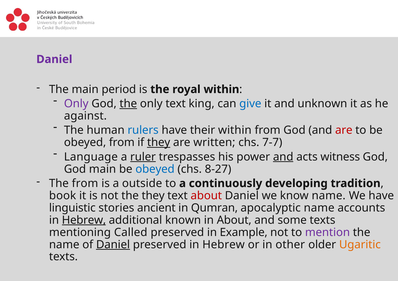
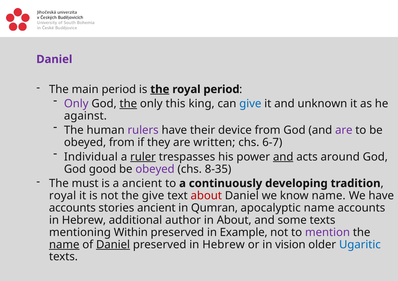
the underline: none -> present (160, 89)
royal within: within -> period (221, 89)
only text: text -> this (176, 104)
rulers colour: blue -> purple (143, 130)
their within: within -> device (235, 130)
are colour: red -> purple (344, 130)
they underline: present -> none (159, 143)
7-7: 7-7 -> 6-7 (272, 143)
Language: Language -> Individual (91, 157)
witness: witness -> around (340, 157)
God main: main -> good (103, 169)
obeyed colour: blue -> purple (155, 169)
8-27: 8-27 -> 8-35 (218, 169)
The from: from -> must (85, 184)
a outside: outside -> ancient (142, 184)
book: book -> royal (63, 196)
the they: they -> give (153, 196)
linguistic: linguistic -> accounts (72, 208)
Hebrew underline: present -> none (84, 220)
known: known -> author (183, 220)
Called: Called -> Within (131, 233)
name underline: none -> present (64, 245)
other: other -> vision (290, 245)
Ugaritic colour: orange -> blue (360, 245)
